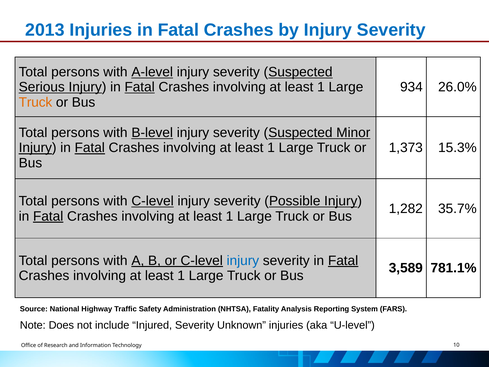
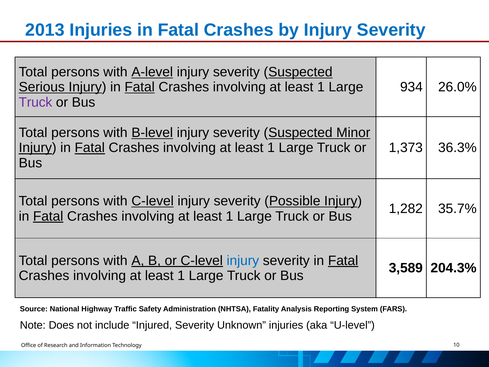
Truck colour: orange -> purple (35, 102)
15.3%: 15.3% -> 36.3% (457, 148)
781.1%: 781.1% -> 204.3% (454, 268)
